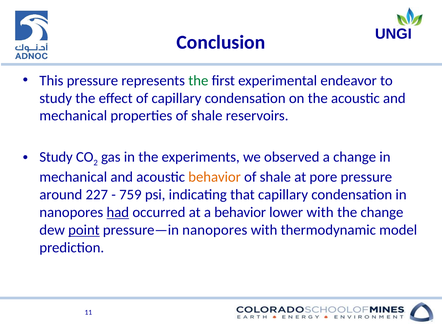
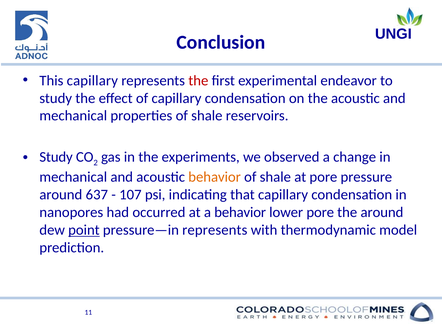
This pressure: pressure -> capillary (92, 81)
the colour: green -> red (198, 81)
227: 227 -> 637 (97, 195)
759: 759 -> 107 (130, 195)
had underline: present -> none (118, 213)
lower with: with -> pore (320, 213)
the change: change -> around (382, 213)
pressure—in nanopores: nanopores -> represents (215, 230)
